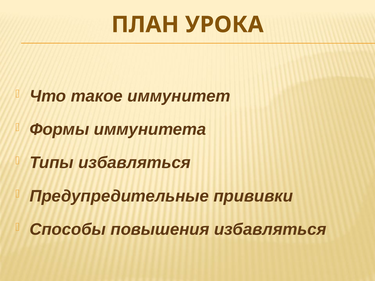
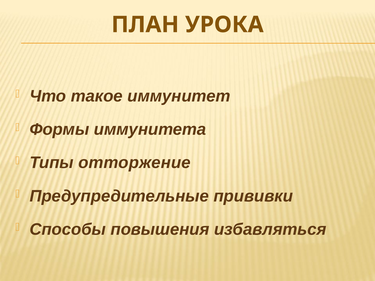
Типы избавляться: избавляться -> отторжение (134, 163)
